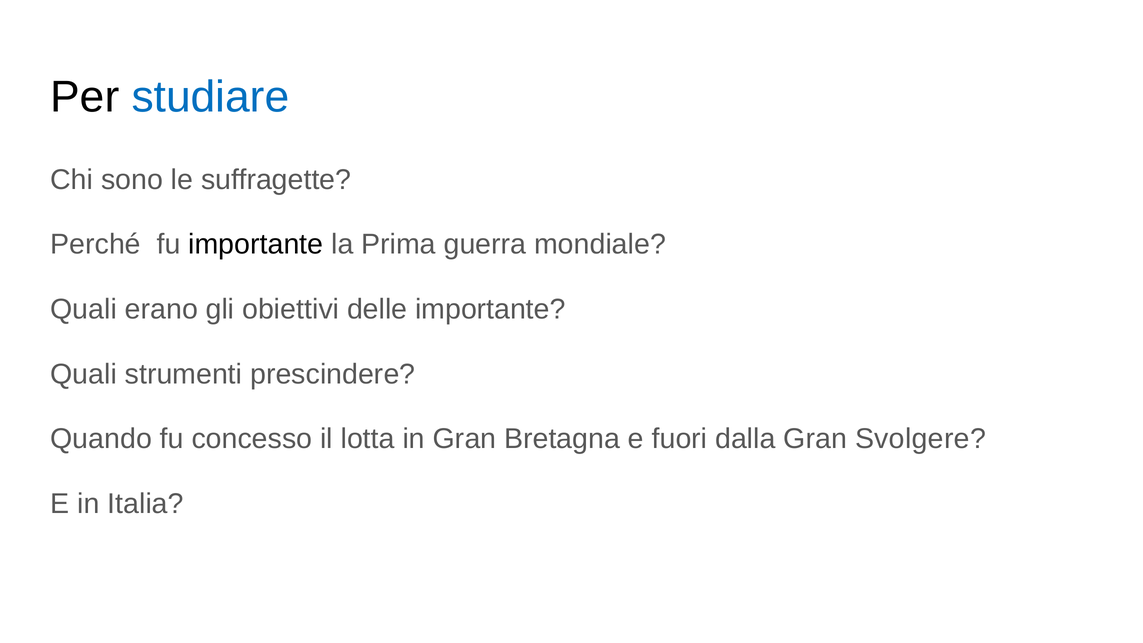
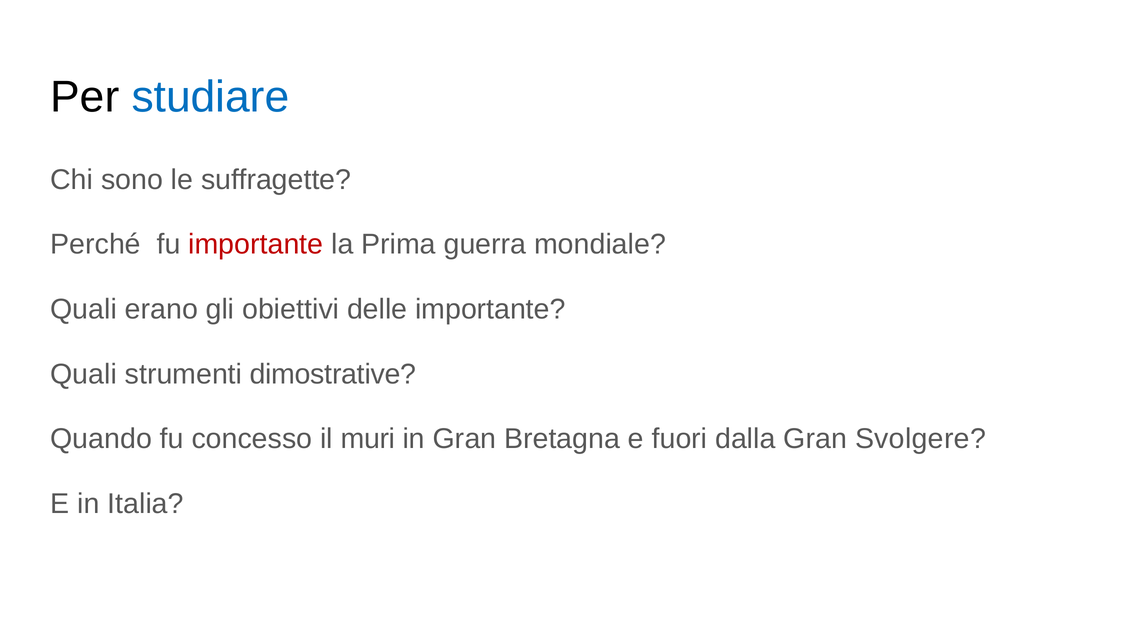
importante colour: black -> red (256, 245)
prescindere: prescindere -> dimostrative (333, 374)
lotta: lotta -> muri (368, 439)
